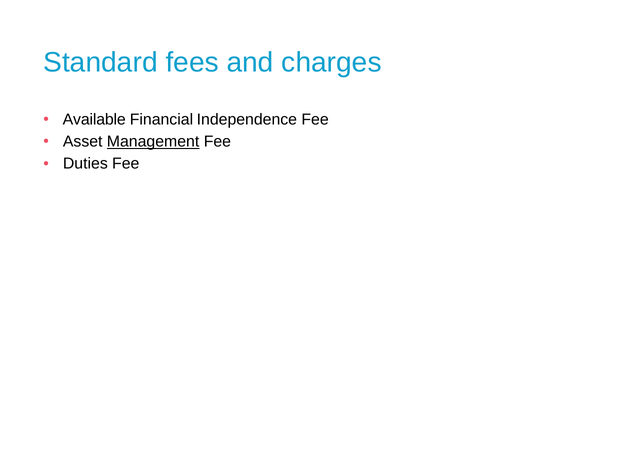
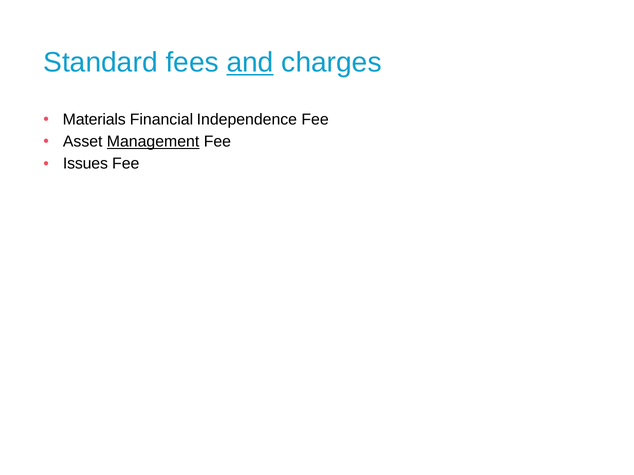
and underline: none -> present (250, 63)
Available: Available -> Materials (94, 119)
Duties: Duties -> Issues (85, 164)
